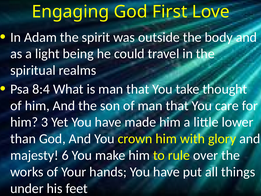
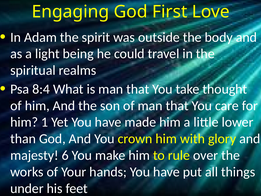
3: 3 -> 1 (45, 122)
